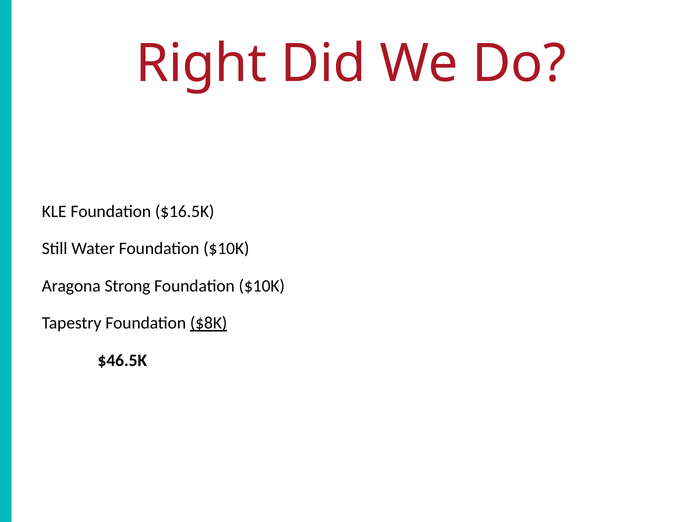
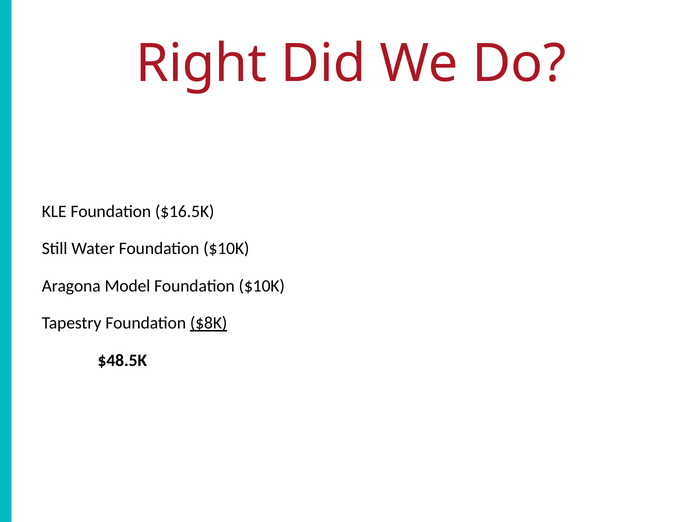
Strong: Strong -> Model (127, 286)
$46.5K: $46.5K -> $48.5K (122, 361)
